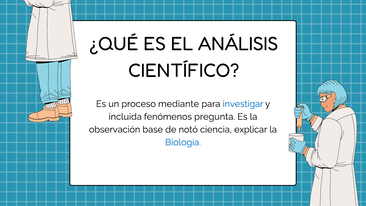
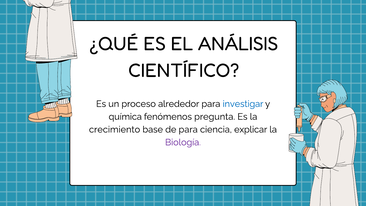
mediante: mediante -> alrededor (179, 104)
incluida: incluida -> química (125, 117)
observación: observación -> crecimiento (115, 129)
de notó: notó -> para (188, 129)
Biología colour: blue -> purple (183, 142)
